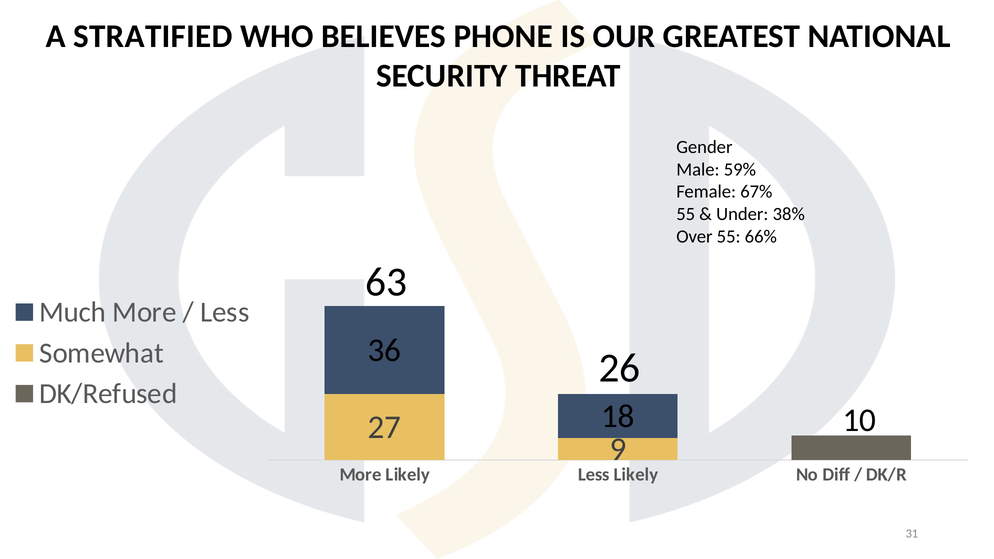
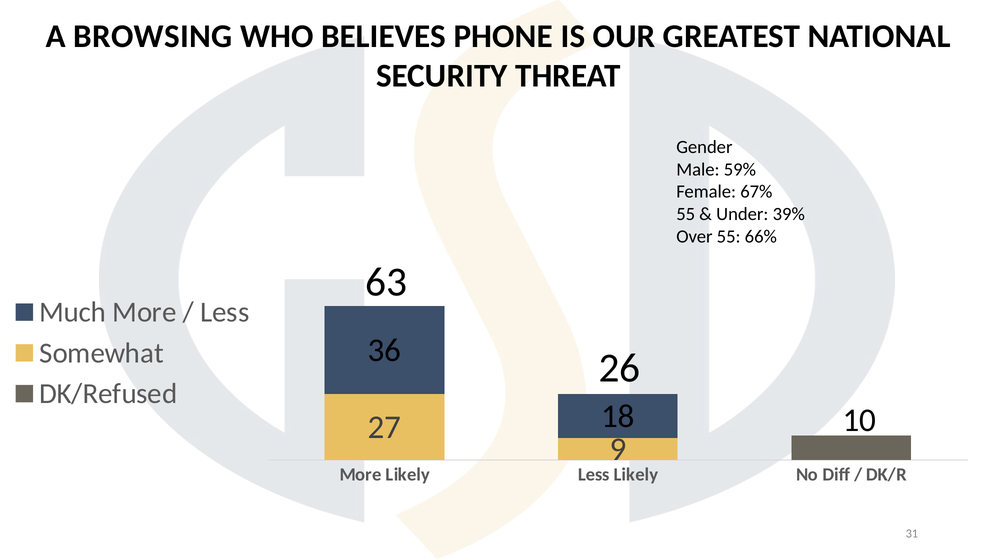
STRATIFIED: STRATIFIED -> BROWSING (153, 36)
38%: 38% -> 39% (789, 214)
